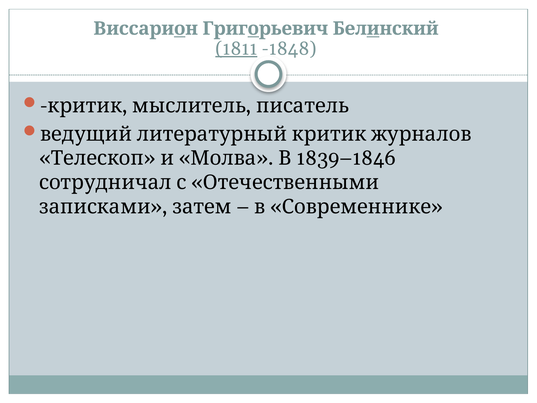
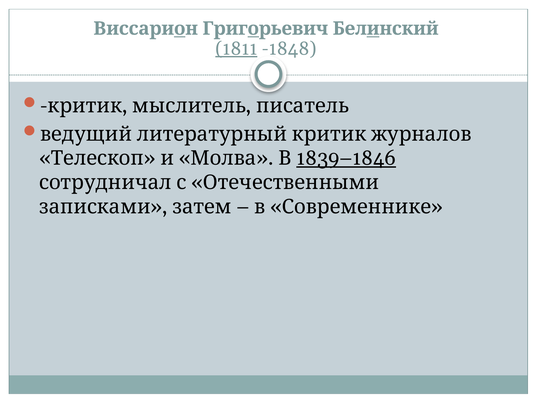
1839–1846 underline: none -> present (346, 158)
